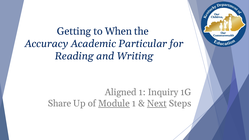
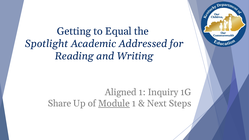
When: When -> Equal (118, 31)
Accuracy: Accuracy -> Spotlight (46, 44)
Particular: Particular -> Addressed (143, 44)
Next underline: present -> none (157, 104)
